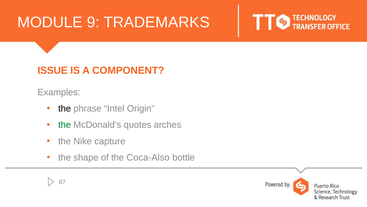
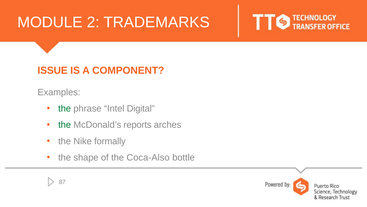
9: 9 -> 2 (93, 22)
the colour: black -> green (65, 108)
Origin: Origin -> Digital (141, 108)
quotes: quotes -> reports (138, 125)
capture: capture -> formally (110, 141)
